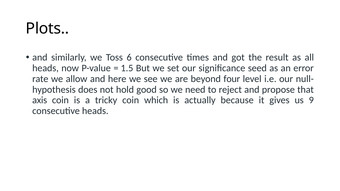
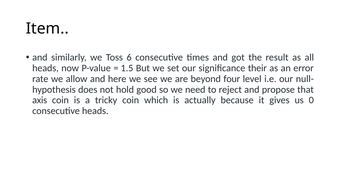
Plots: Plots -> Item (47, 29)
seed: seed -> their (257, 68)
9: 9 -> 0 (311, 100)
